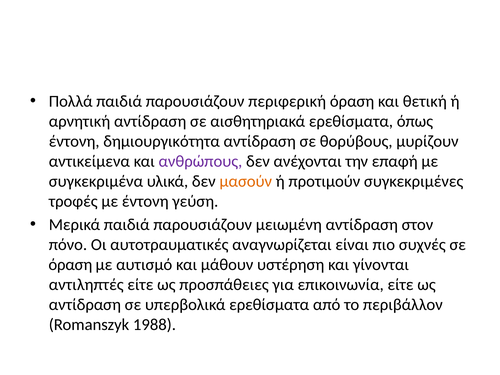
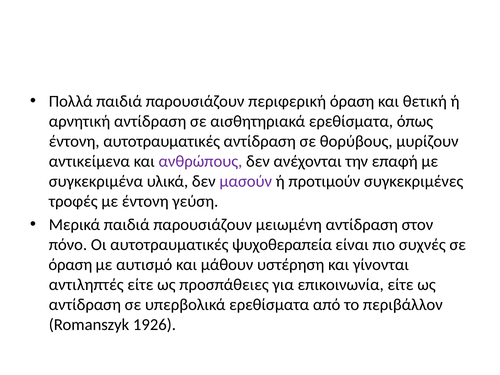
έντονη δημιουργικότητα: δημιουργικότητα -> αυτοτραυματικές (162, 141)
μασούν colour: orange -> purple (246, 181)
αναγνωρίζεται: αναγνωρίζεται -> ψυχοθεραπεία (282, 244)
1988: 1988 -> 1926 (154, 324)
